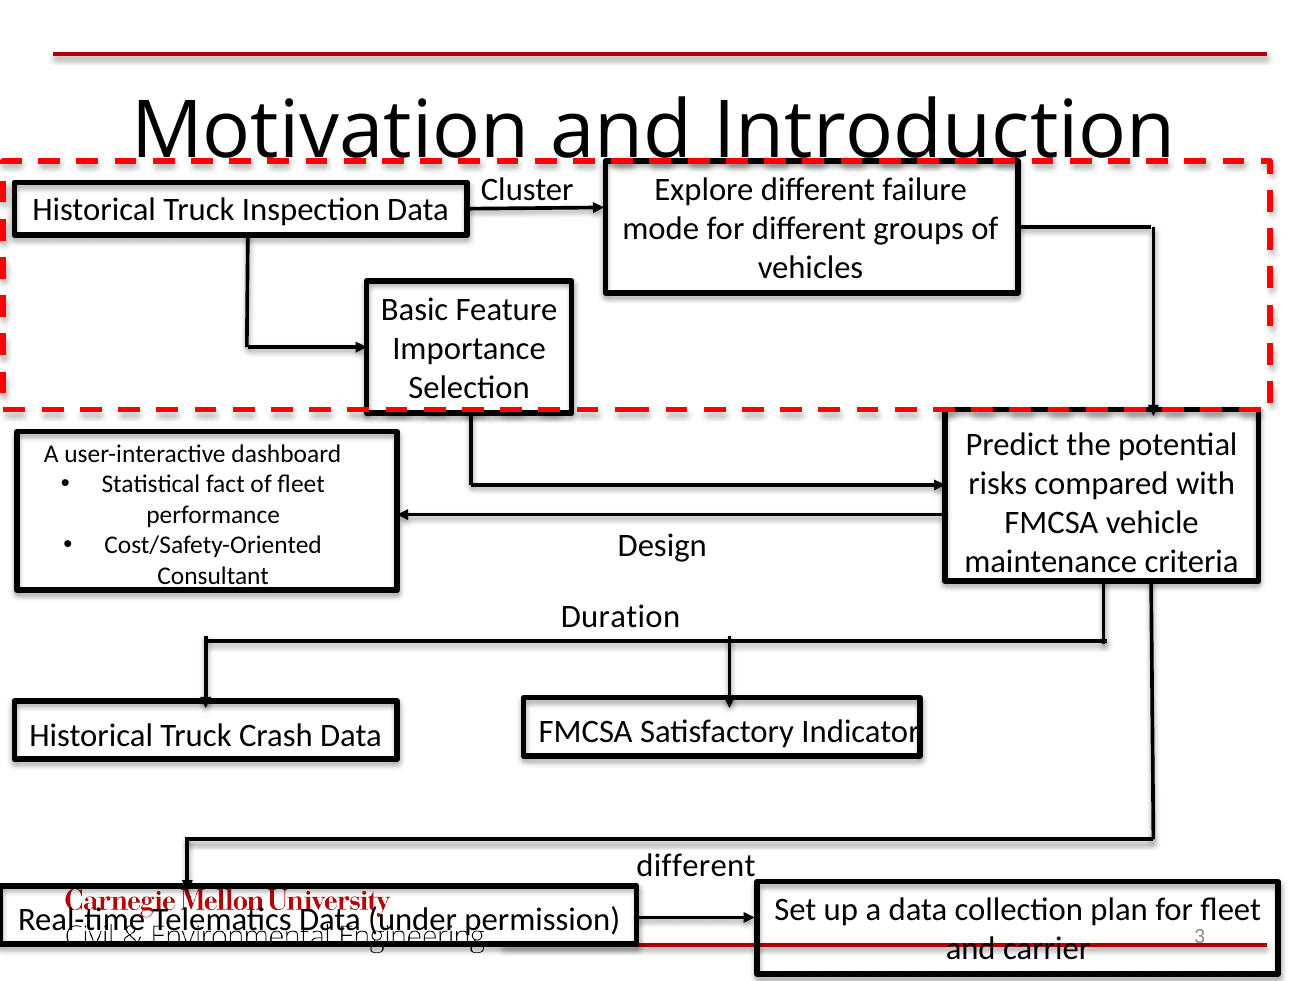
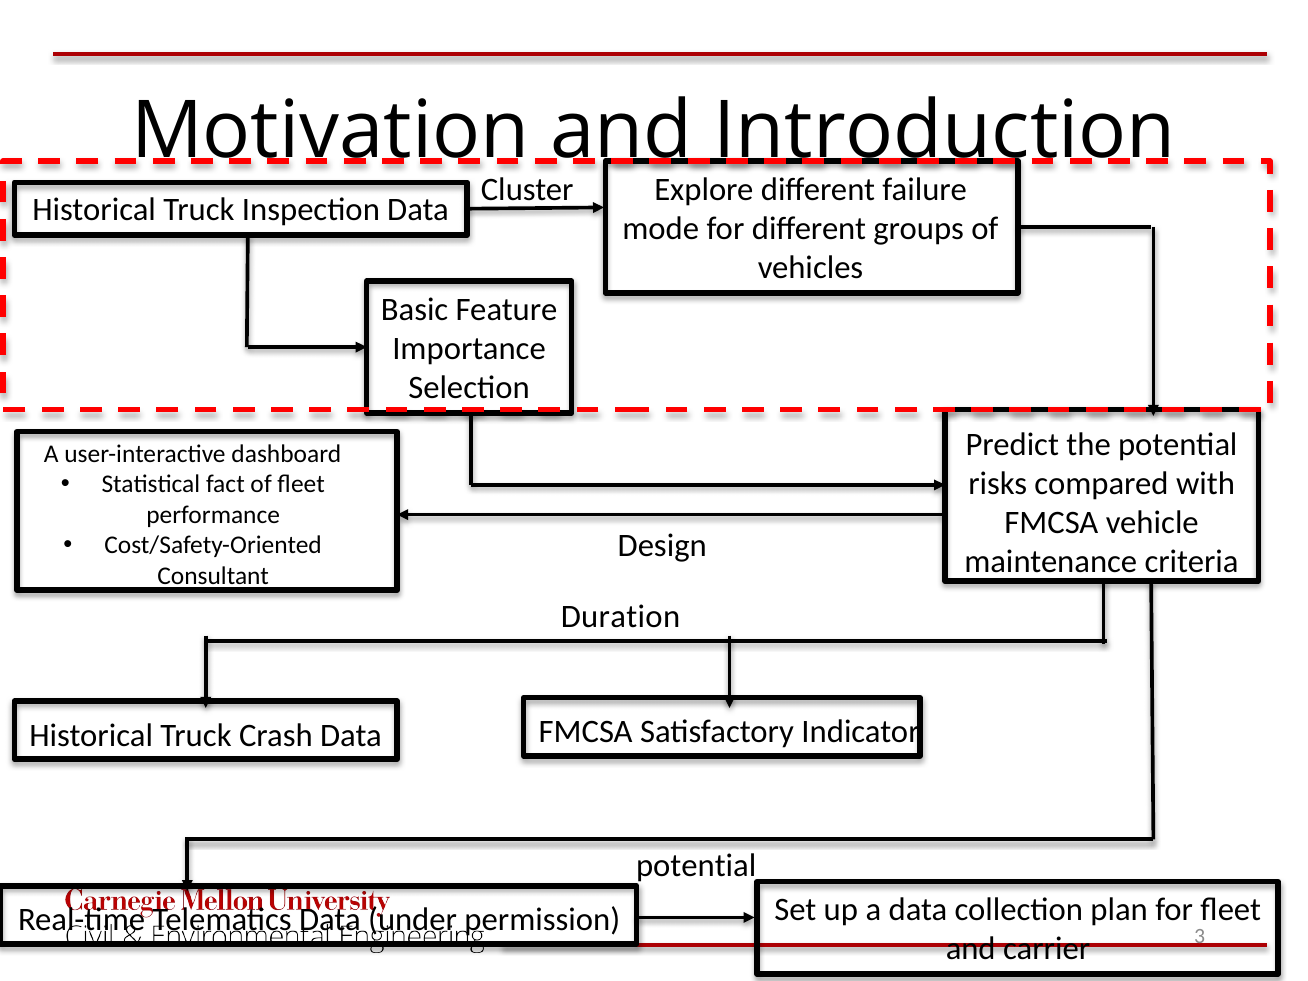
different: different -> potential (696, 866)
